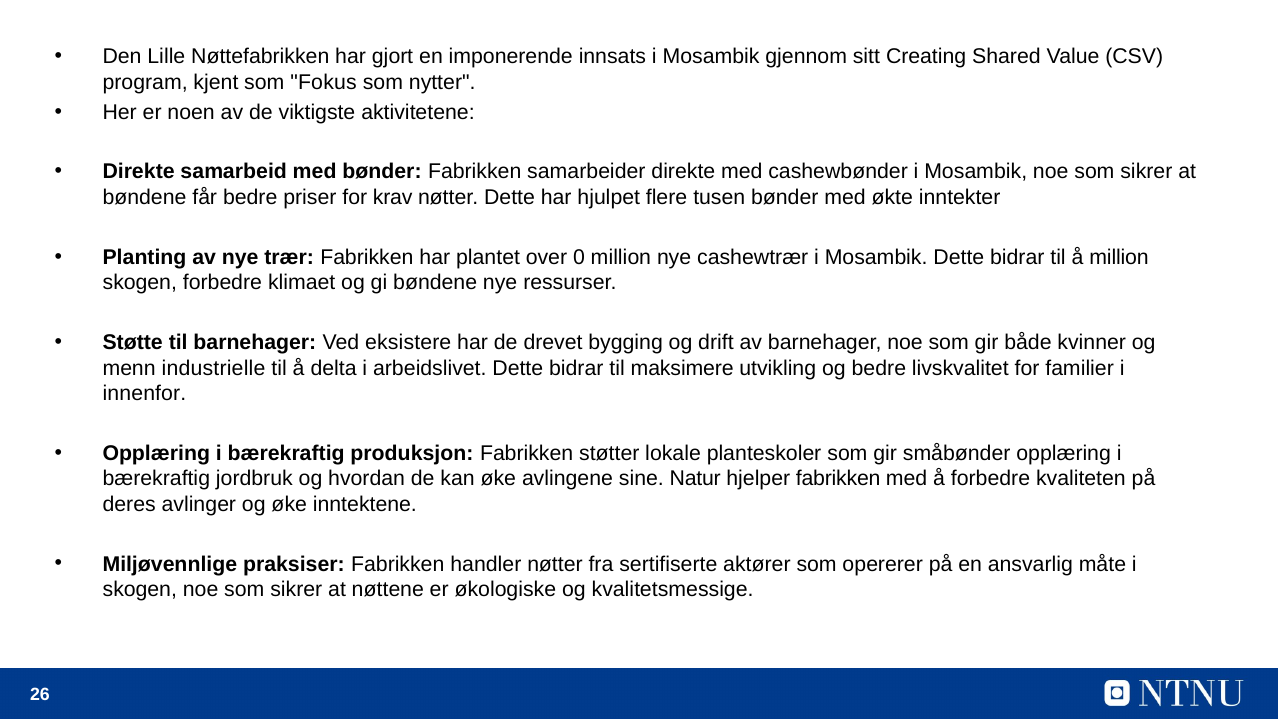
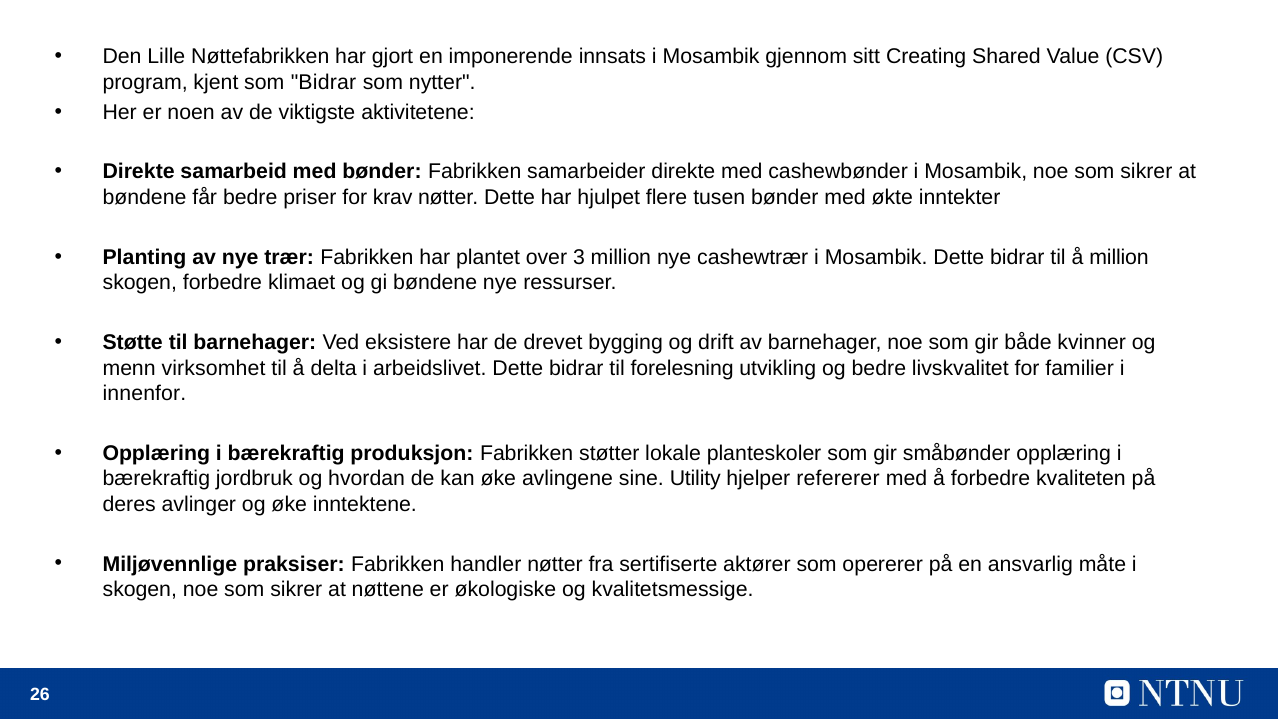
som Fokus: Fokus -> Bidrar (324, 82)
0: 0 -> 3 (579, 257)
industrielle: industrielle -> virksomhet (214, 368)
maksimere: maksimere -> forelesning (682, 368)
Natur: Natur -> Utility (695, 479)
hjelper fabrikken: fabrikken -> refererer (838, 479)
